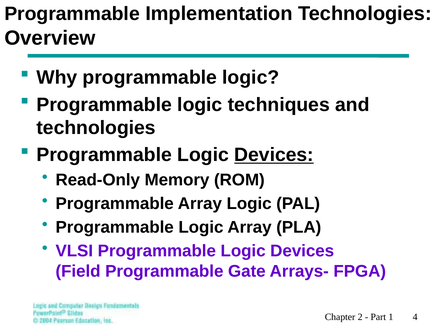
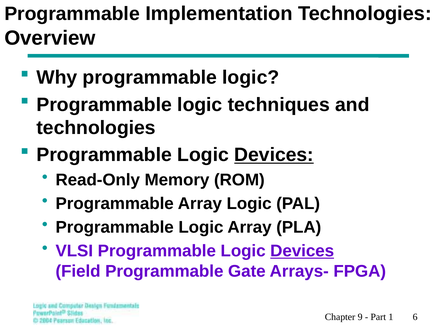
Devices underline: none -> present (302, 251)
2: 2 -> 9 (360, 317)
4: 4 -> 6 (415, 317)
